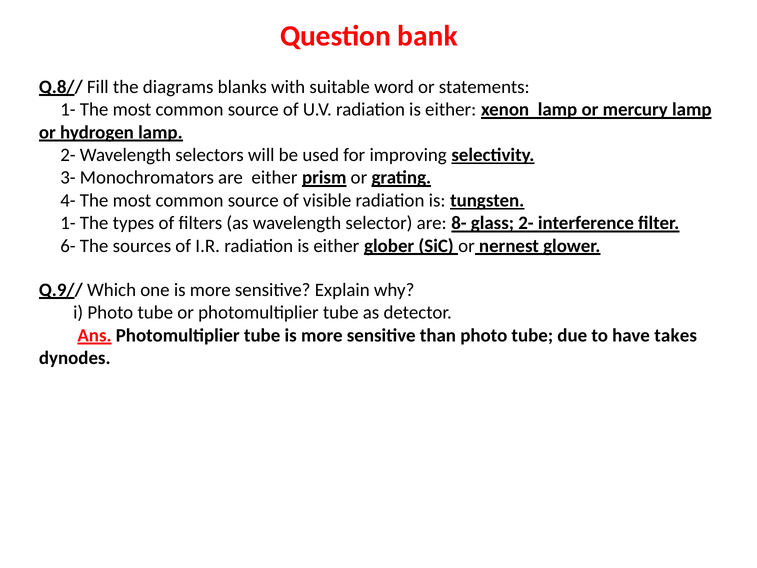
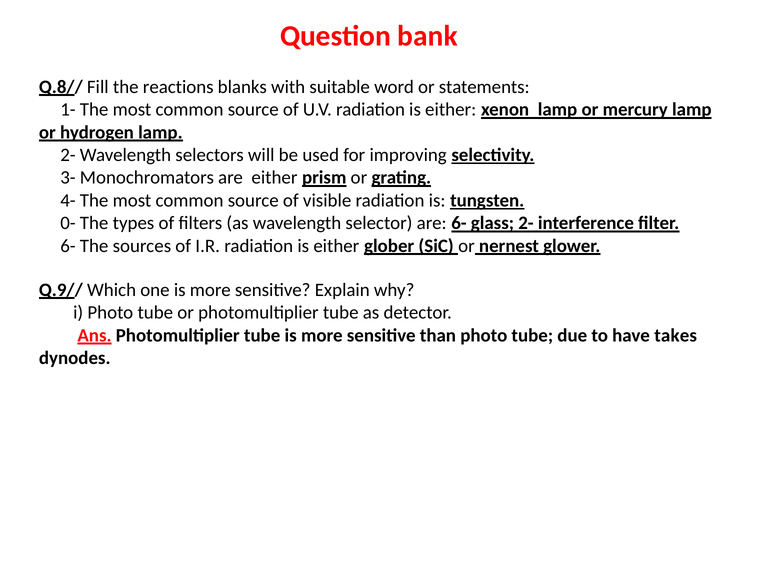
diagrams: diagrams -> reactions (178, 87)
1-: 1- -> 0- (68, 223)
are 8-: 8- -> 6- (459, 223)
